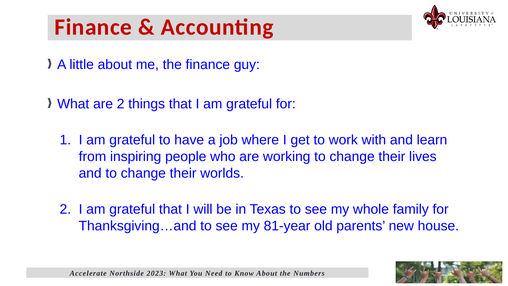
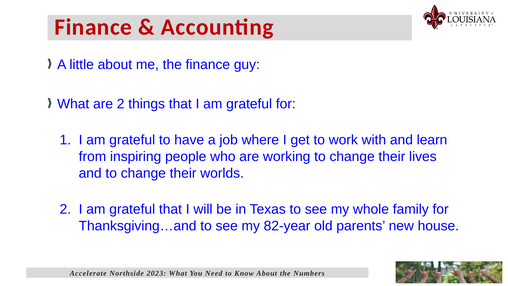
81-year: 81-year -> 82-year (287, 226)
